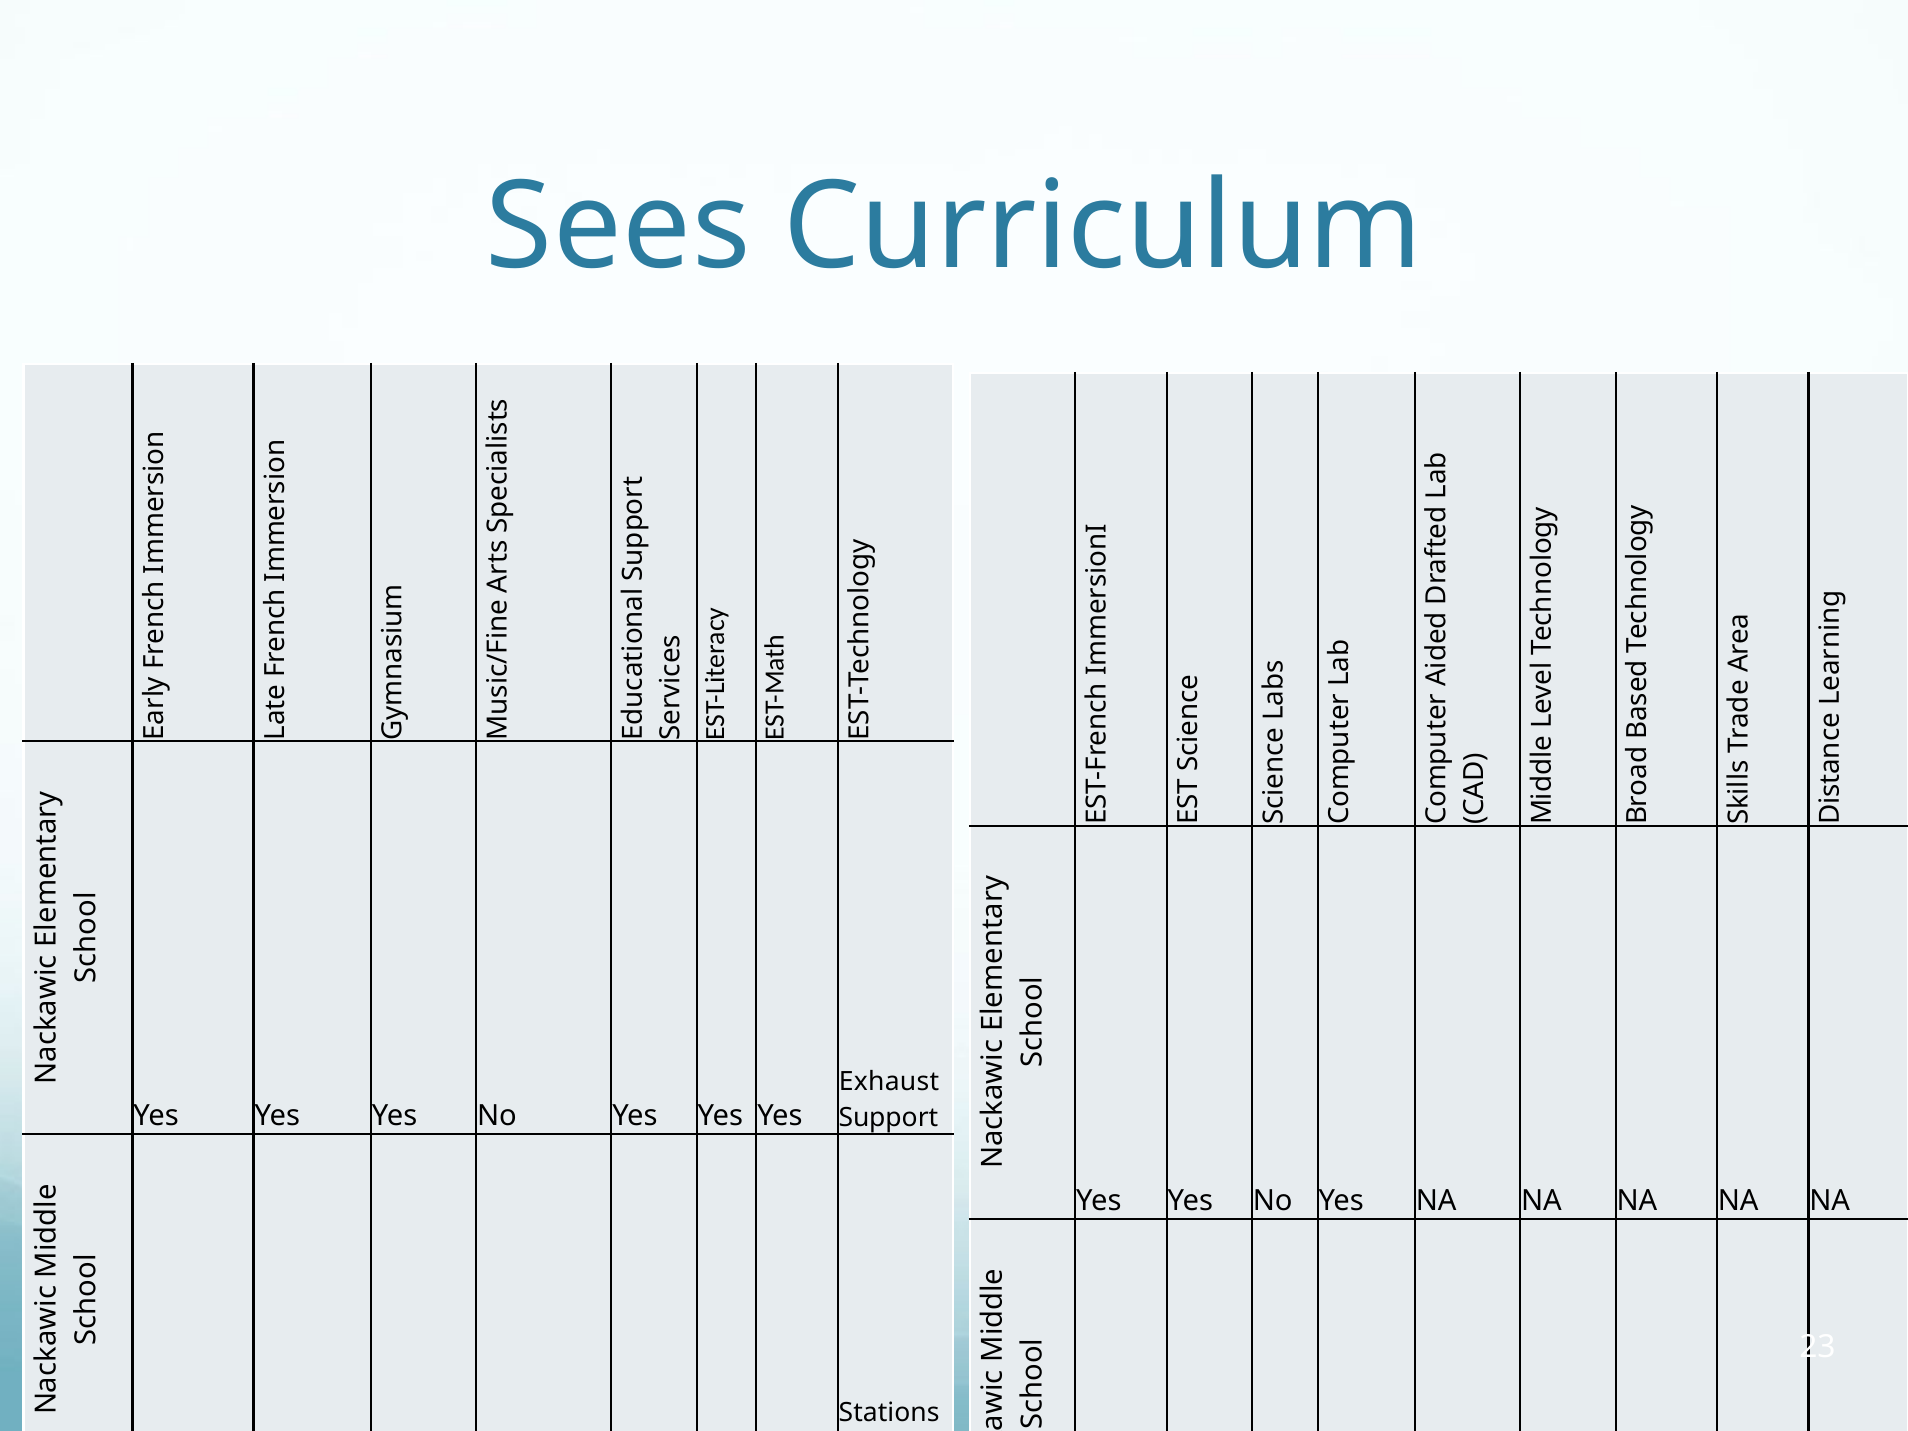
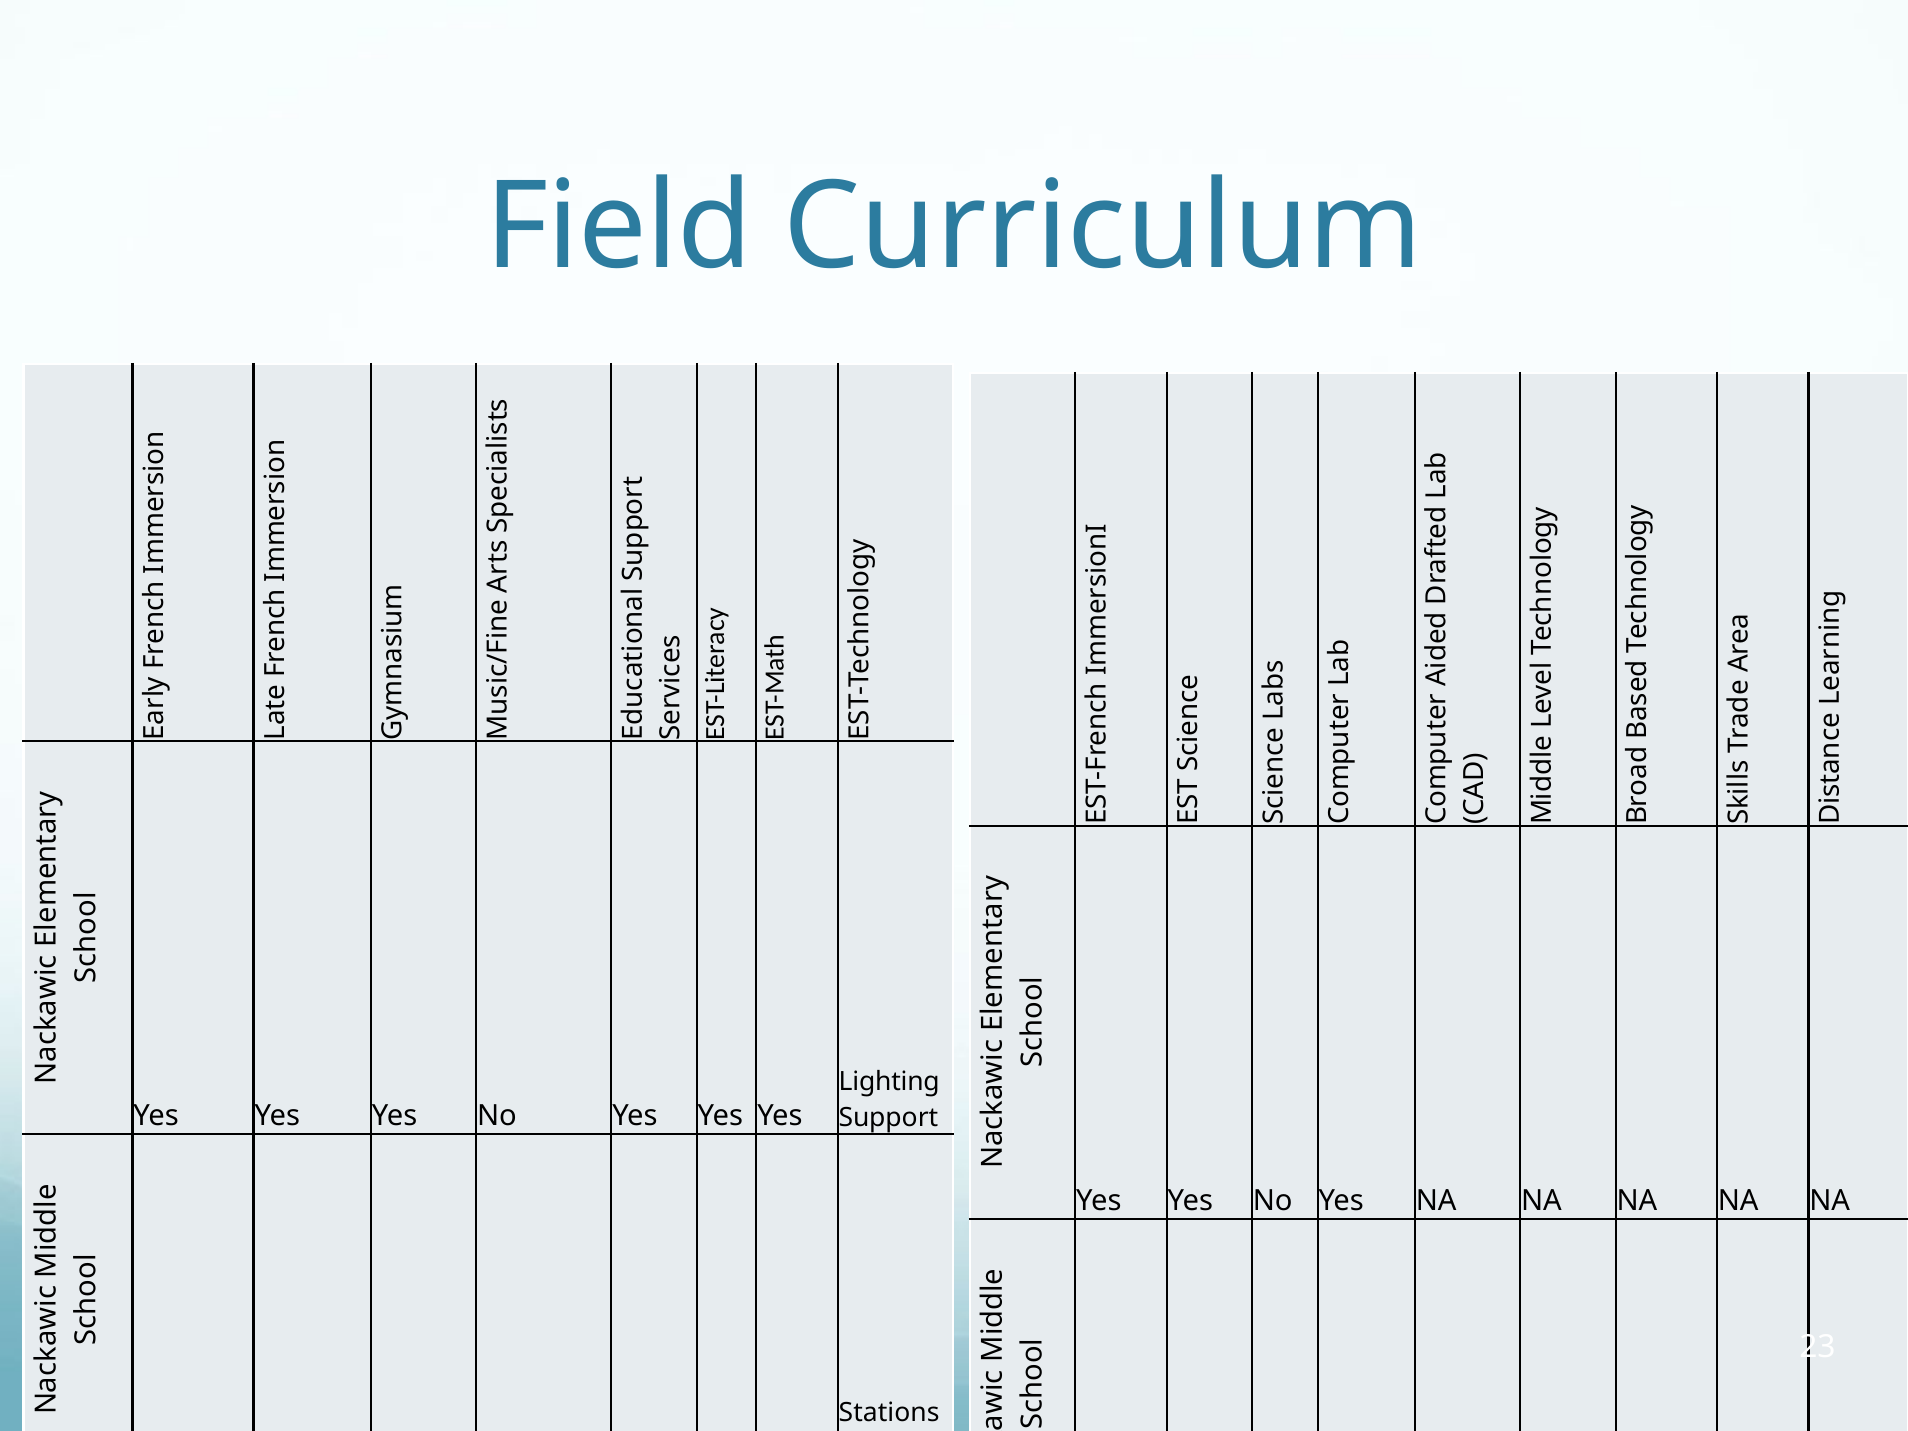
Sees: Sees -> Field (619, 227)
Exhaust: Exhaust -> Lighting (889, 1082)
